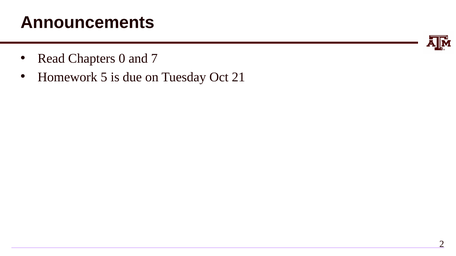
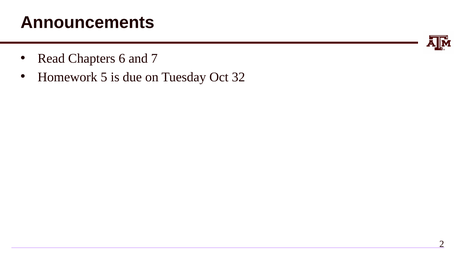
0: 0 -> 6 (122, 59)
21: 21 -> 32 (238, 77)
